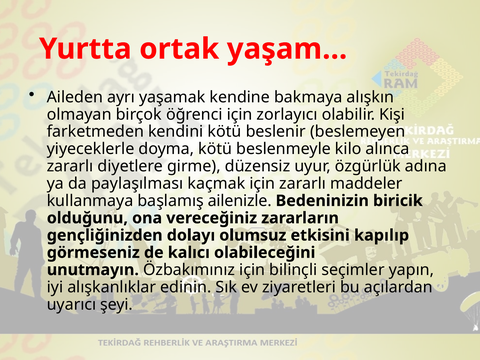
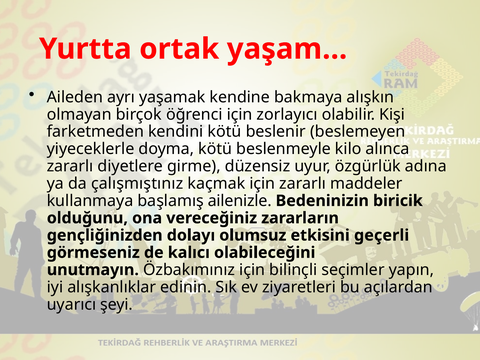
paylaşılması: paylaşılması -> çalışmıştınız (137, 183)
kapılıp: kapılıp -> geçerli (382, 235)
